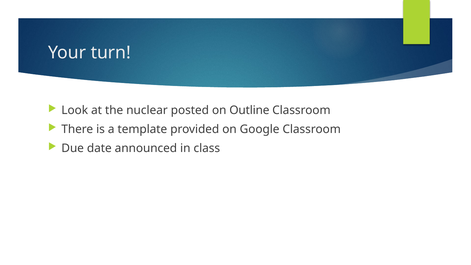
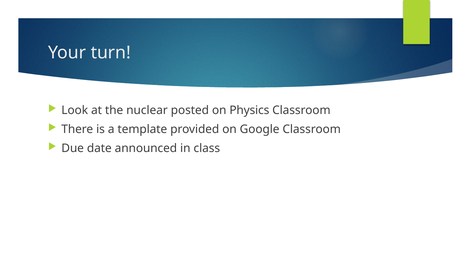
Outline: Outline -> Physics (249, 110)
